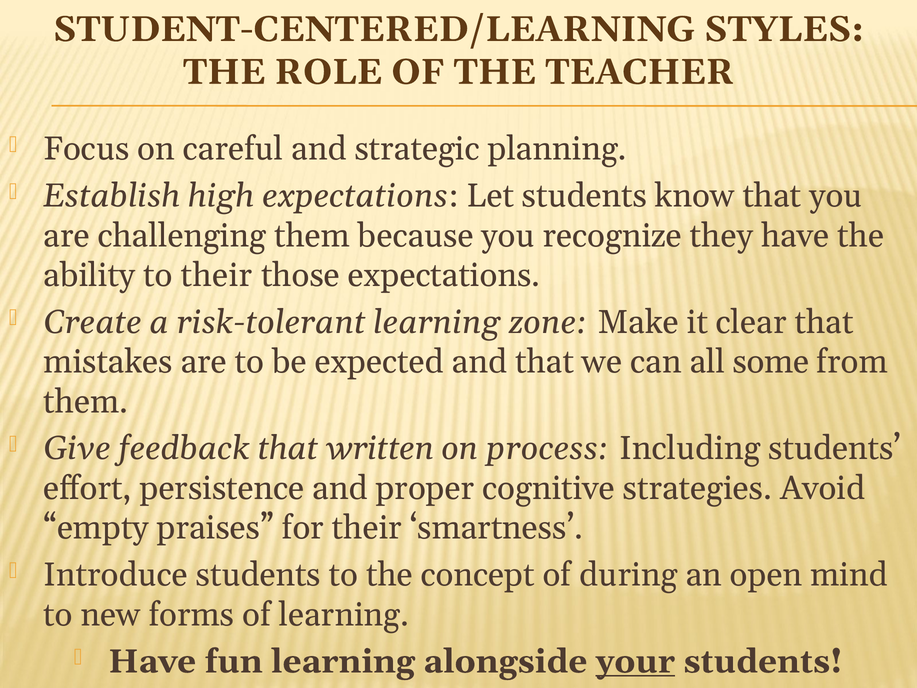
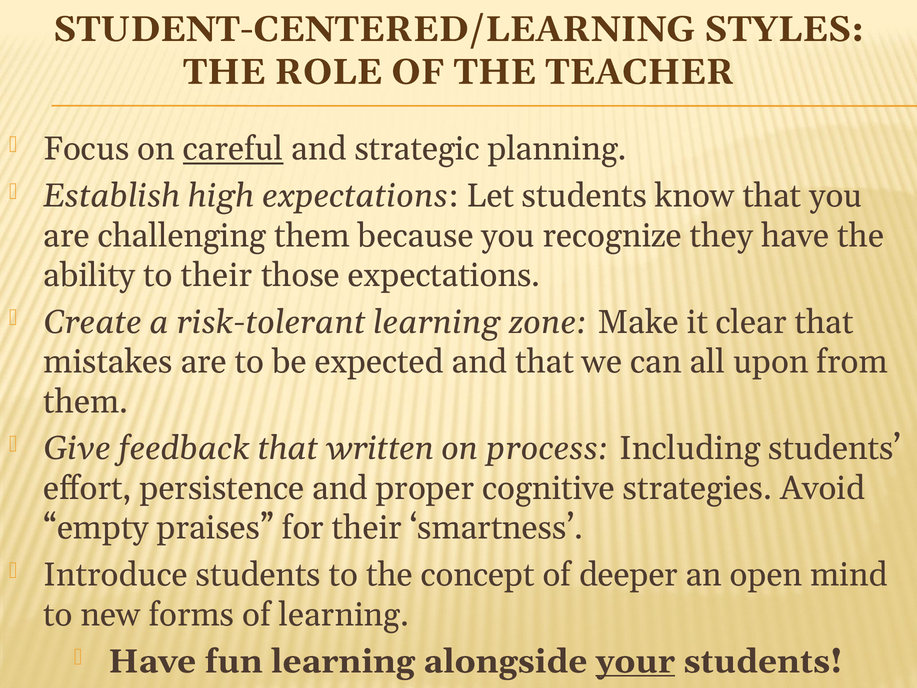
careful underline: none -> present (233, 149)
some: some -> upon (771, 362)
during: during -> deeper (629, 575)
